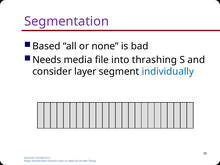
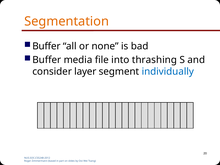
Segmentation colour: purple -> orange (67, 21)
Based: Based -> Buffer (46, 46)
Needs: Needs -> Buffer (47, 60)
